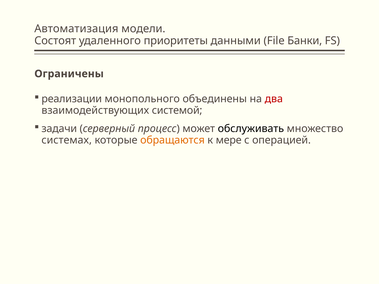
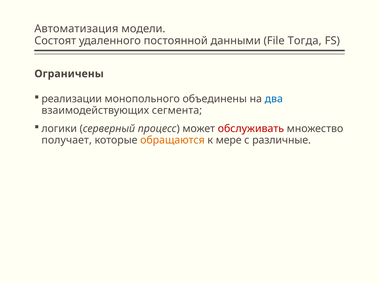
приоритеты: приоритеты -> постоянной (176, 41)
Банки: Банки -> Тогда (305, 41)
два colour: red -> blue (274, 99)
системой: системой -> сегмента (177, 110)
задачи: задачи -> логики (59, 129)
обслуживать colour: black -> red (251, 129)
системах: системах -> получает (67, 140)
операцией: операцией -> различные (282, 140)
